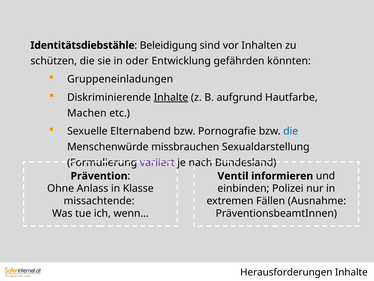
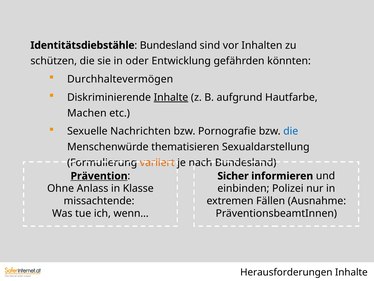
Beleidigung: Beleidigung -> Bundesland (168, 45)
Gruppeneinladungen: Gruppeneinladungen -> Durchhaltevermögen (120, 79)
Elternabend: Elternabend -> Nachrichten (141, 131)
missbrauchen: missbrauchen -> thematisieren (185, 147)
variiert colour: purple -> orange (157, 162)
Prävention underline: none -> present (99, 176)
Ventil: Ventil -> Sicher (233, 176)
